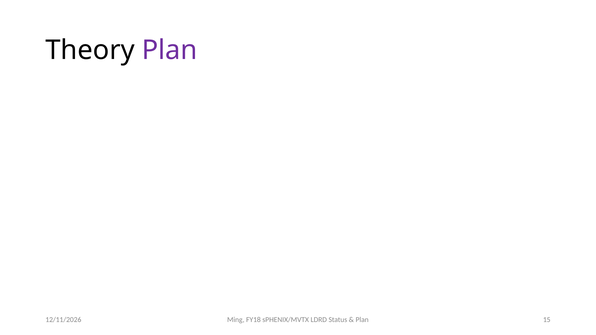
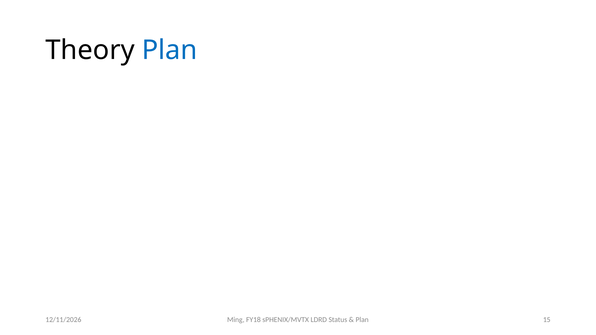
Plan colour: purple -> blue (170, 50)
